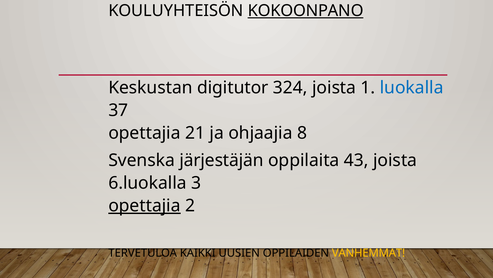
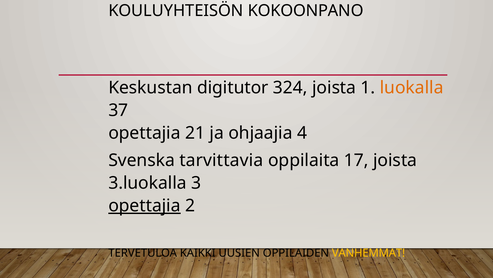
KOKOONPANO underline: present -> none (306, 11)
luokalla colour: blue -> orange (412, 88)
8: 8 -> 4 (302, 133)
järjestäjän: järjestäjän -> tarvittavia (221, 160)
43: 43 -> 17 (356, 160)
6.luokalla: 6.luokalla -> 3.luokalla (148, 183)
